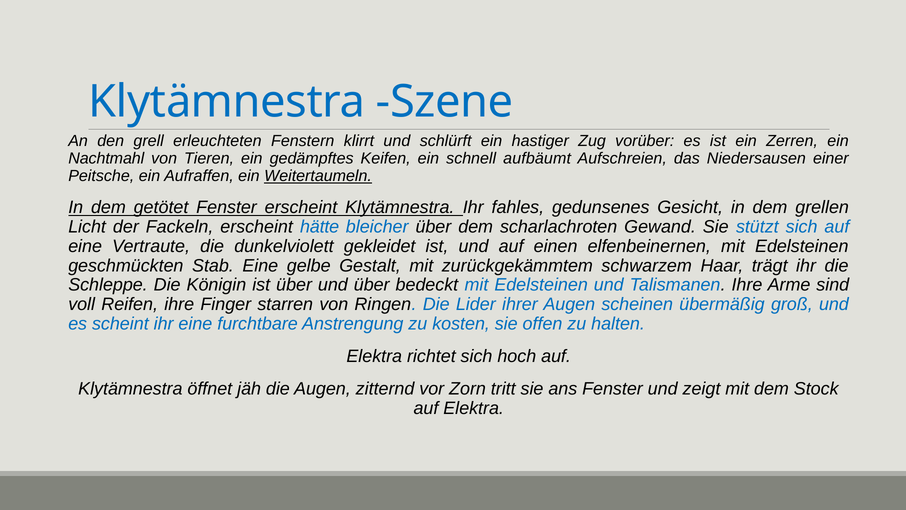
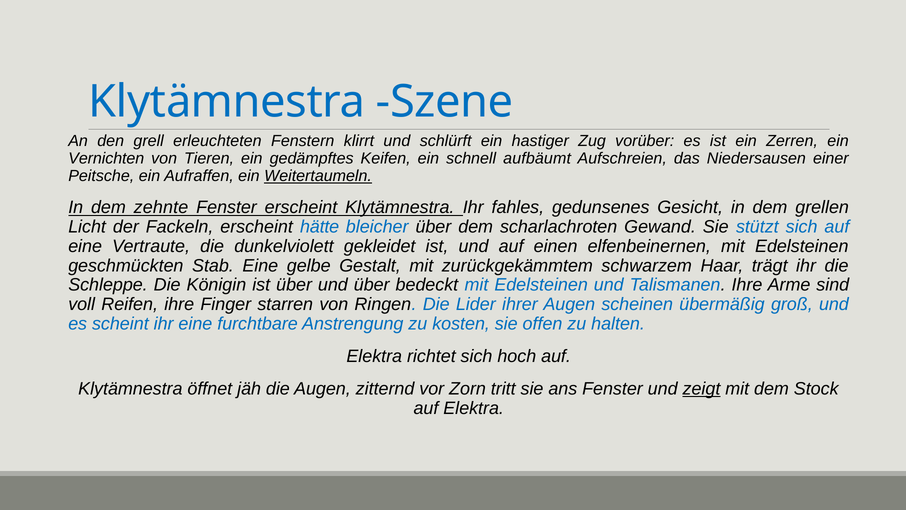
Nachtmahl: Nachtmahl -> Vernichten (106, 158)
getötet: getötet -> zehnte (161, 207)
zeigt underline: none -> present (701, 389)
